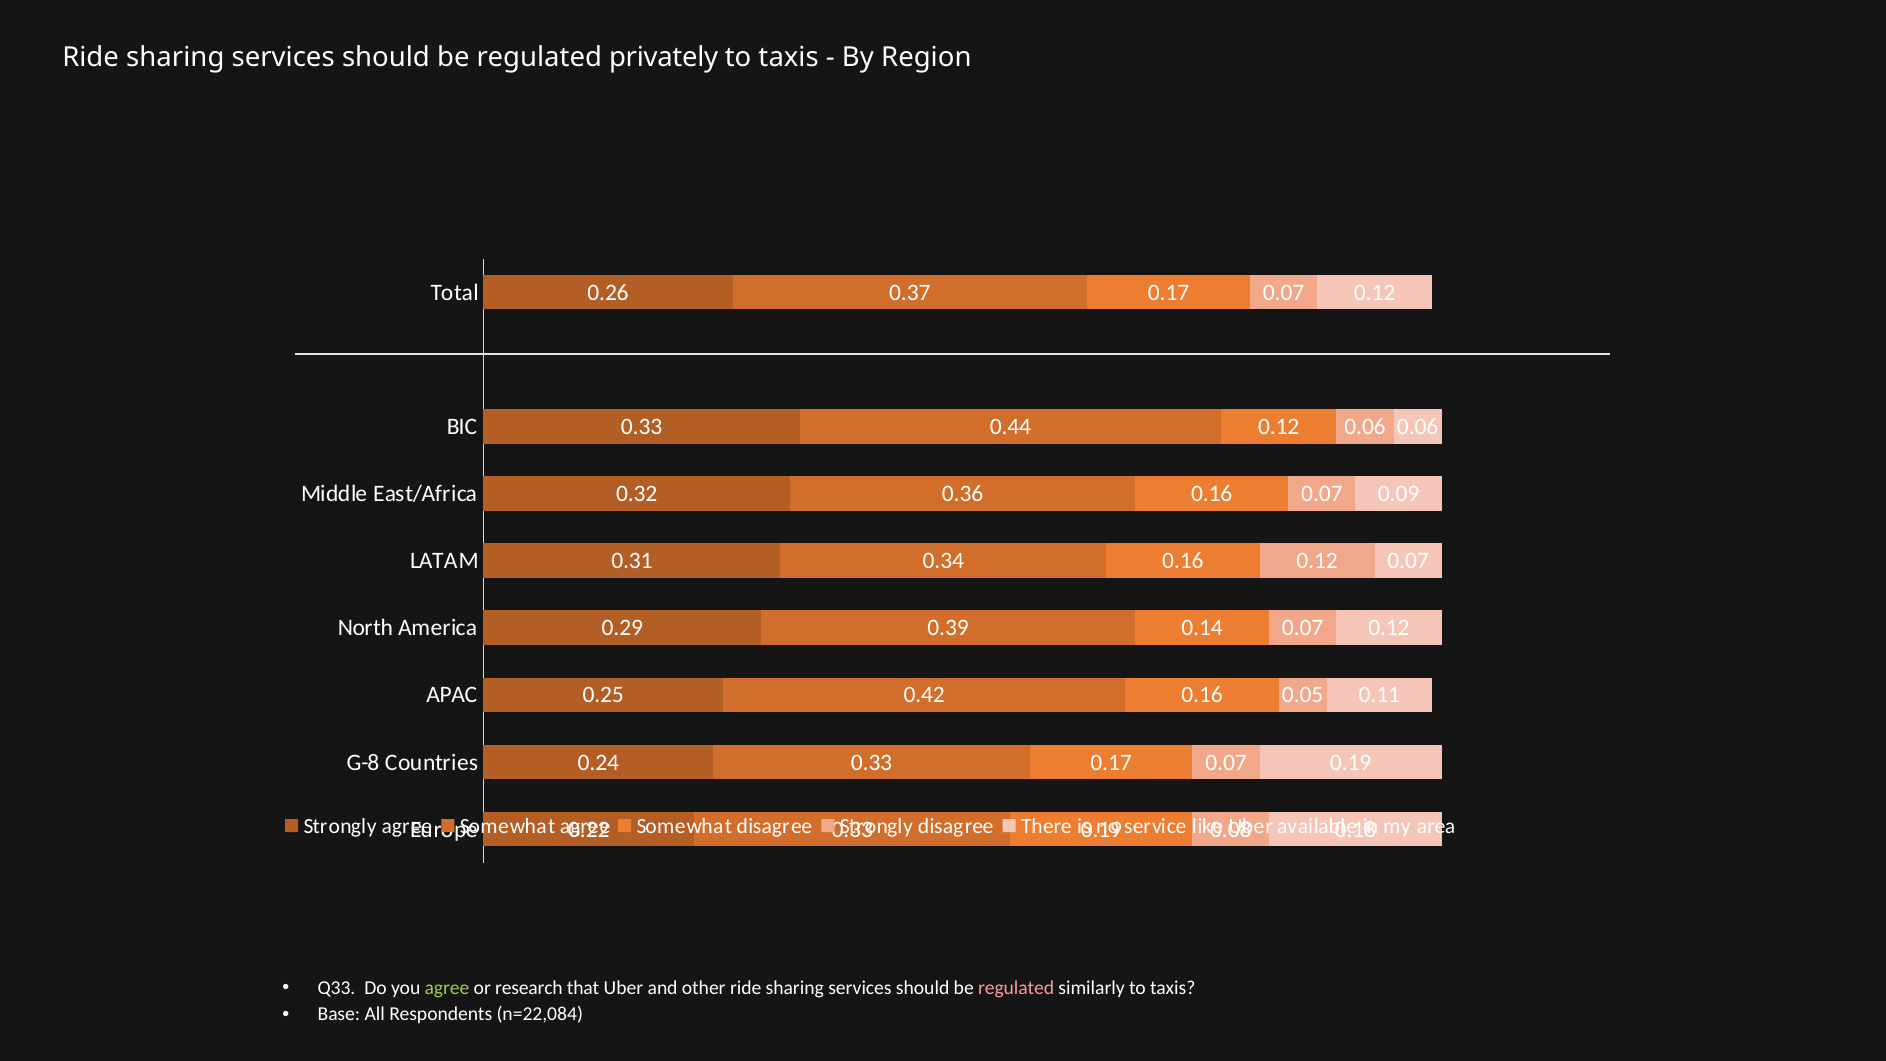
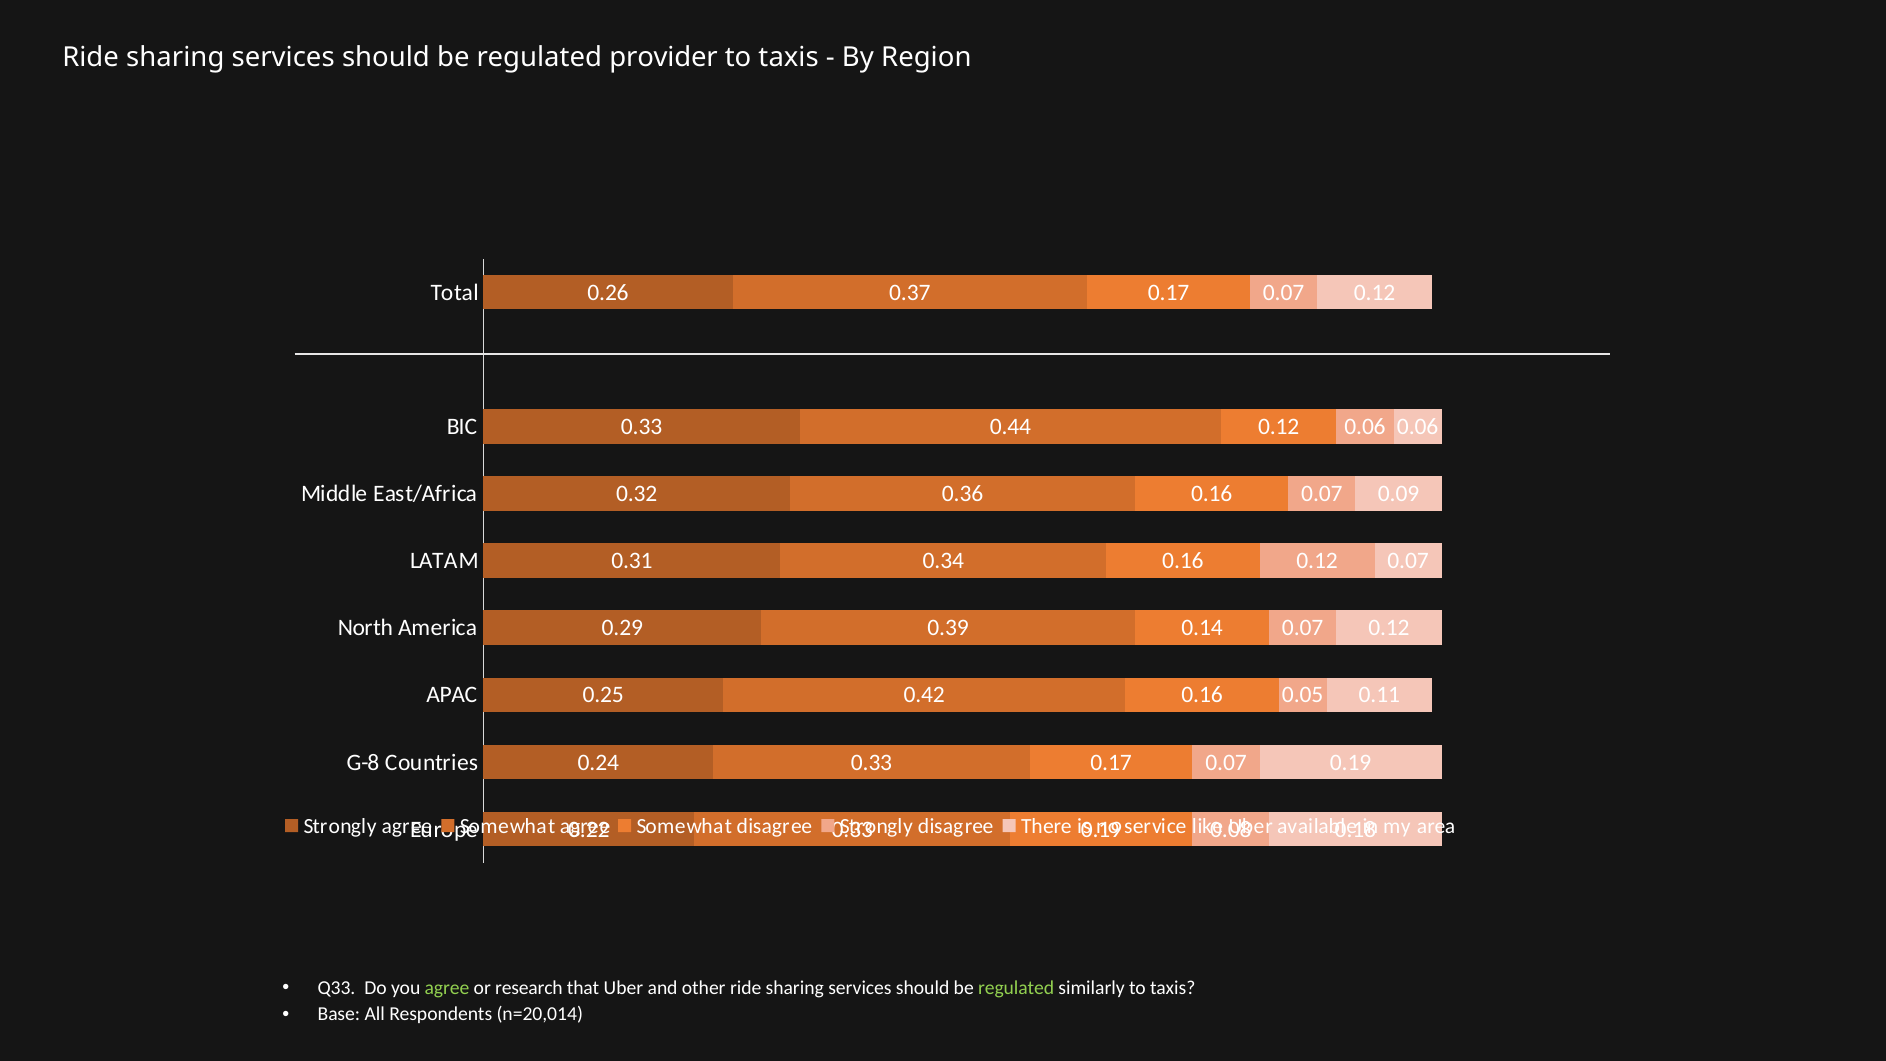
privately: privately -> provider (664, 57)
regulated colour: pink -> light green (1016, 988)
n=22,084: n=22,084 -> n=20,014 (540, 1014)
